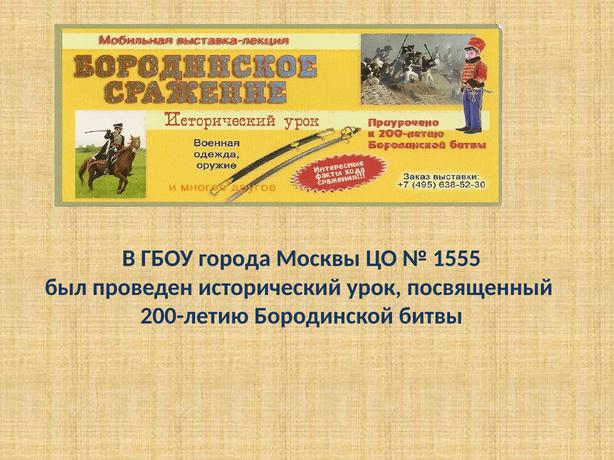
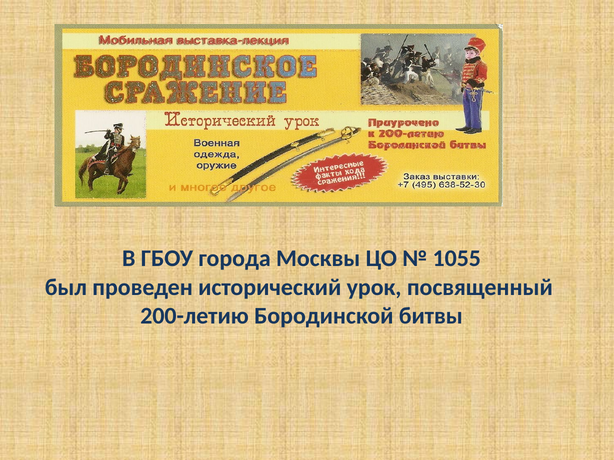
1555: 1555 -> 1055 (457, 259)
